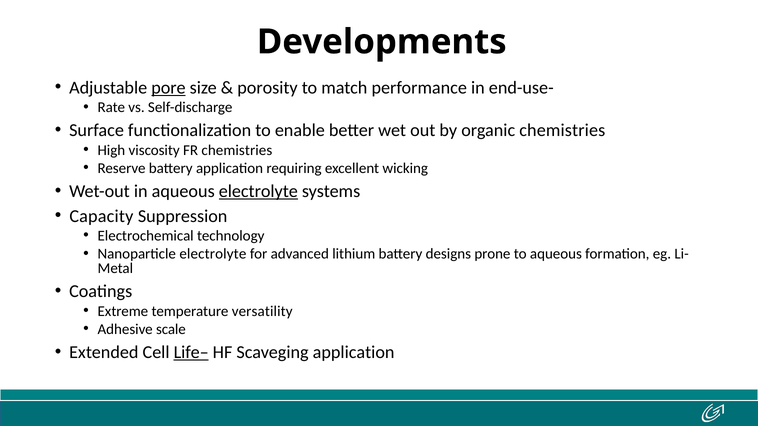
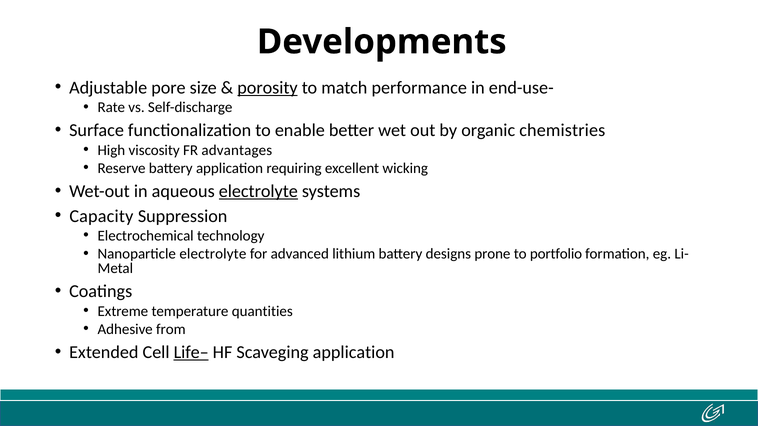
pore underline: present -> none (168, 88)
porosity underline: none -> present (267, 88)
FR chemistries: chemistries -> advantages (237, 150)
to aqueous: aqueous -> portfolio (556, 254)
versatility: versatility -> quantities (262, 312)
scale: scale -> from (171, 330)
